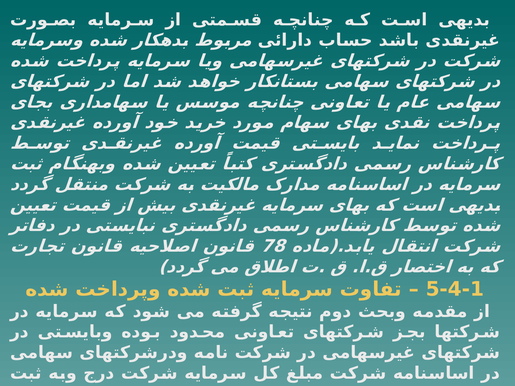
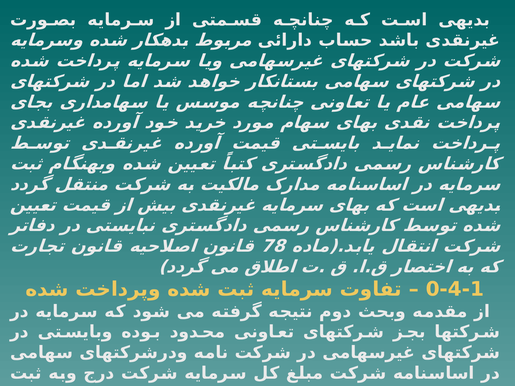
5-4-1: 5-4-1 -> 0-4-1 (455, 289)
